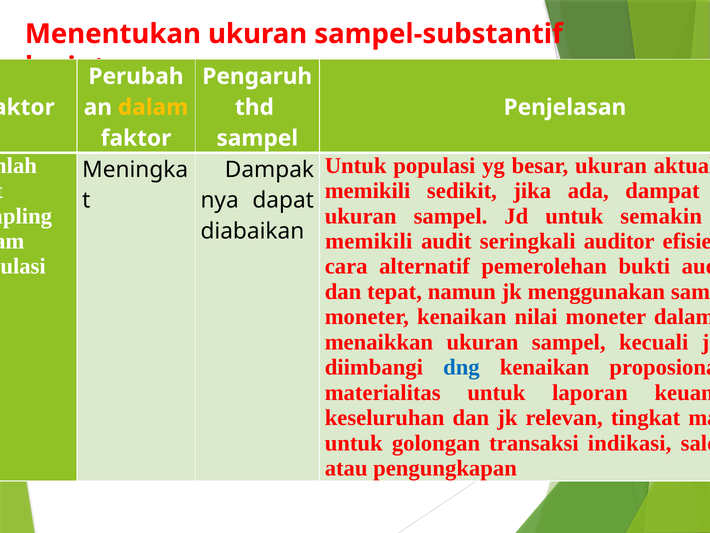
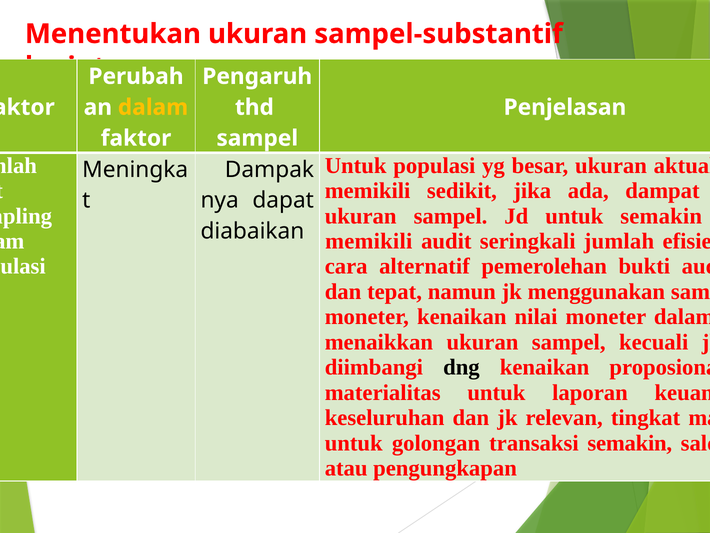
seringkali auditor: auditor -> jumlah (619, 241)
dng colour: blue -> black (461, 367)
transaksi indikasi: indikasi -> semakin (630, 443)
